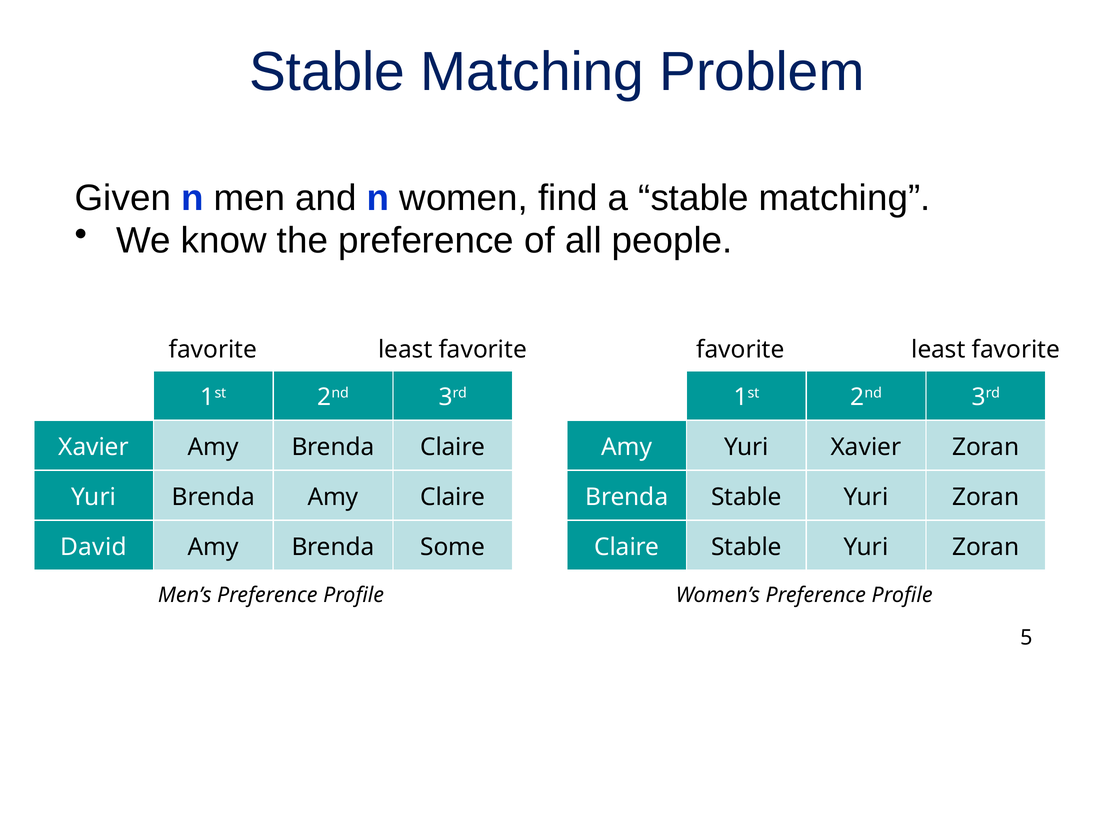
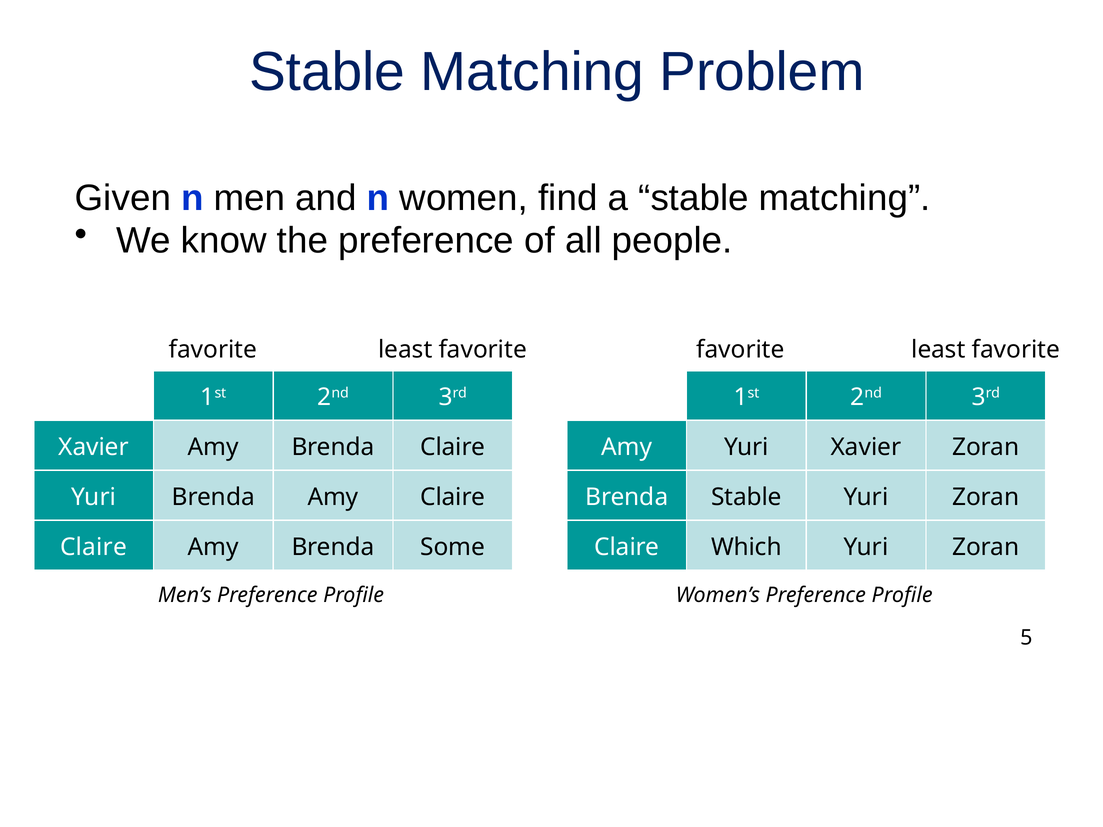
David: David -> Claire (94, 547)
Claire Stable: Stable -> Which (746, 547)
